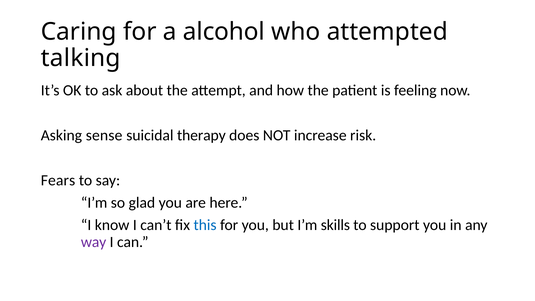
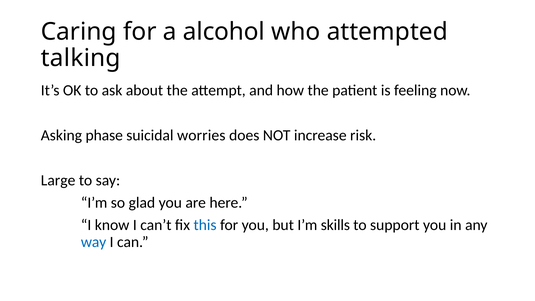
sense: sense -> phase (104, 135)
therapy: therapy -> worries (201, 135)
Fears: Fears -> Large (58, 180)
way colour: purple -> blue (94, 242)
